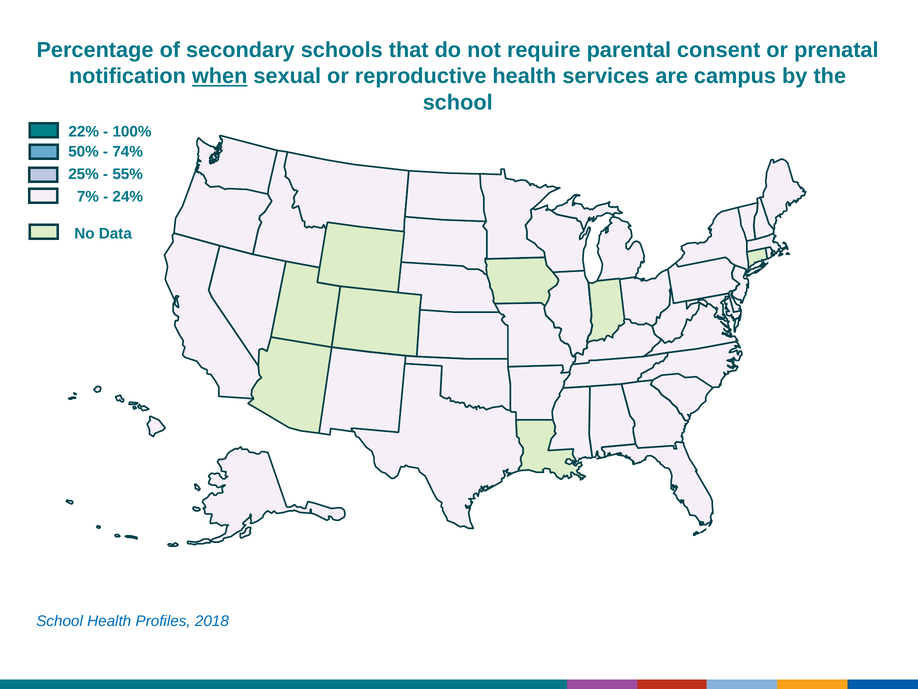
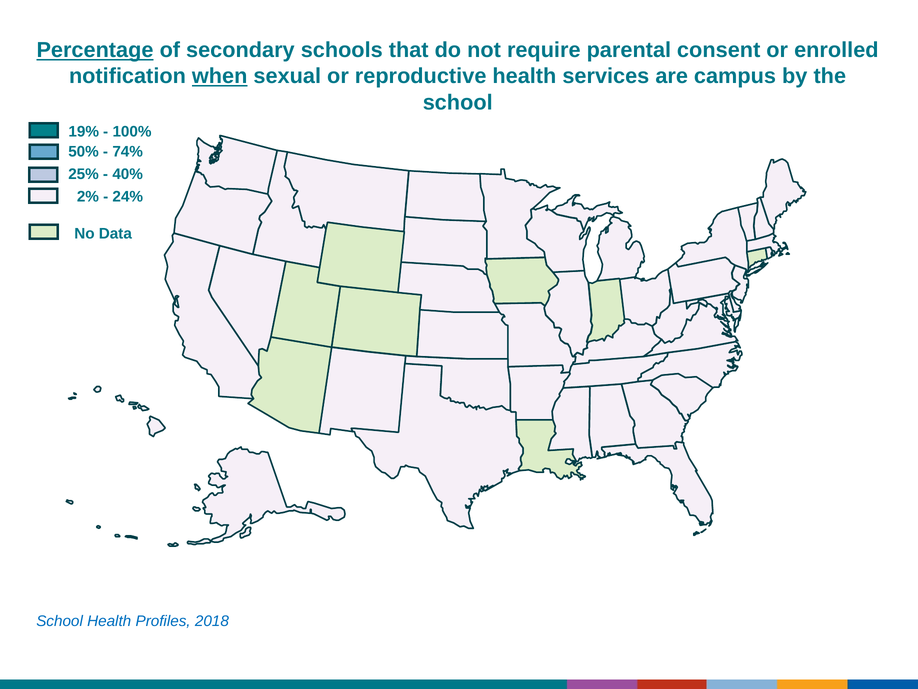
Percentage underline: none -> present (95, 50)
prenatal: prenatal -> enrolled (836, 50)
22%: 22% -> 19% (84, 131)
55%: 55% -> 40% (128, 174)
7%: 7% -> 2% (88, 197)
